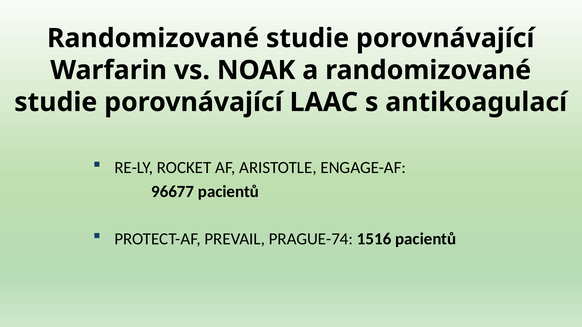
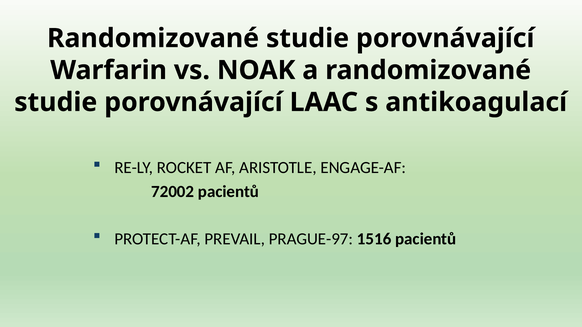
96677: 96677 -> 72002 (173, 192)
PRAGUE-74: PRAGUE-74 -> PRAGUE-97 (311, 239)
